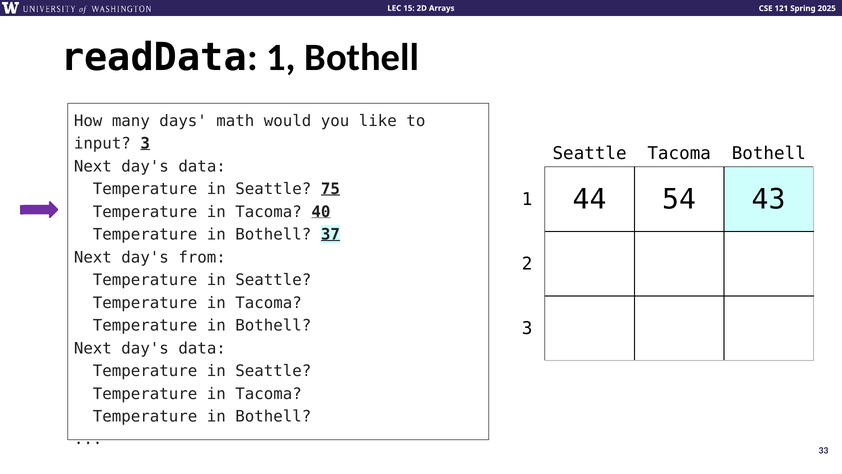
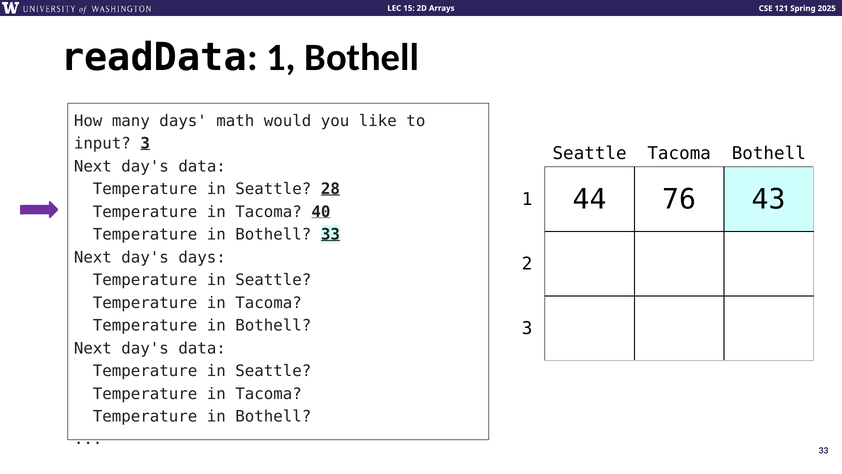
75: 75 -> 28 (330, 189)
54: 54 -> 76 (679, 199)
in Bothell 37: 37 -> 33 (330, 234)
day's from: from -> days (202, 257)
